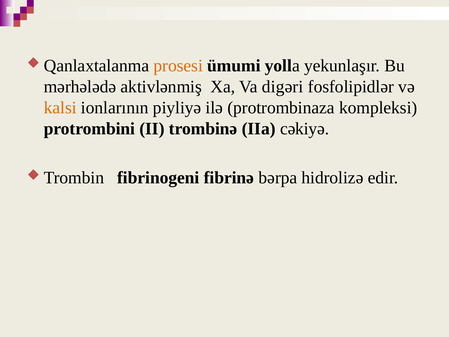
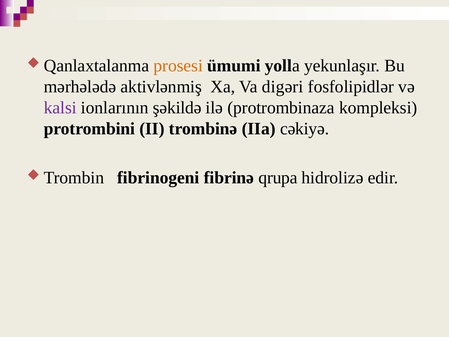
kalsi colour: orange -> purple (60, 108)
piyliyə: piyliyə -> şəkildə (177, 108)
bərpa: bərpa -> qrupa (278, 177)
